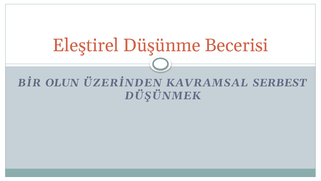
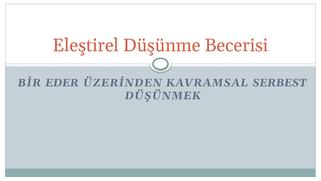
OLUN: OLUN -> EDER (62, 83)
